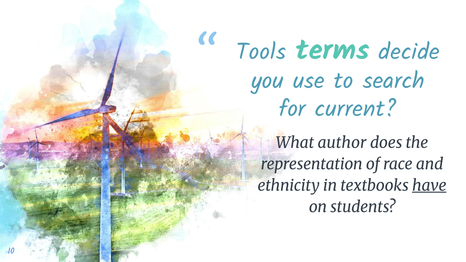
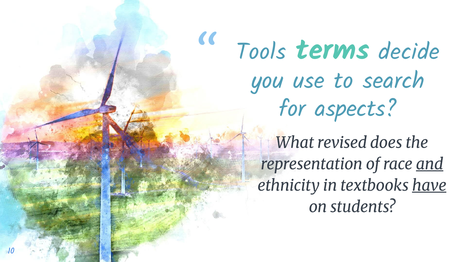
current: current -> aspects (356, 109)
author: author -> revised (342, 143)
and underline: none -> present (430, 164)
